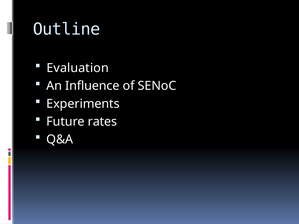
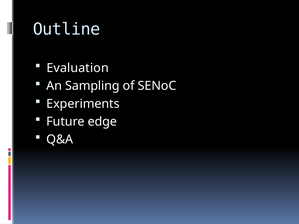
Influence: Influence -> Sampling (92, 86)
rates: rates -> edge (102, 122)
